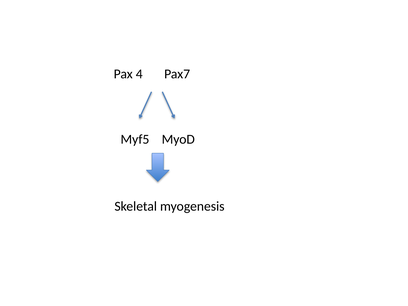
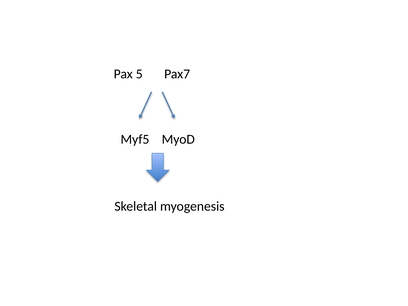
4: 4 -> 5 (139, 74)
